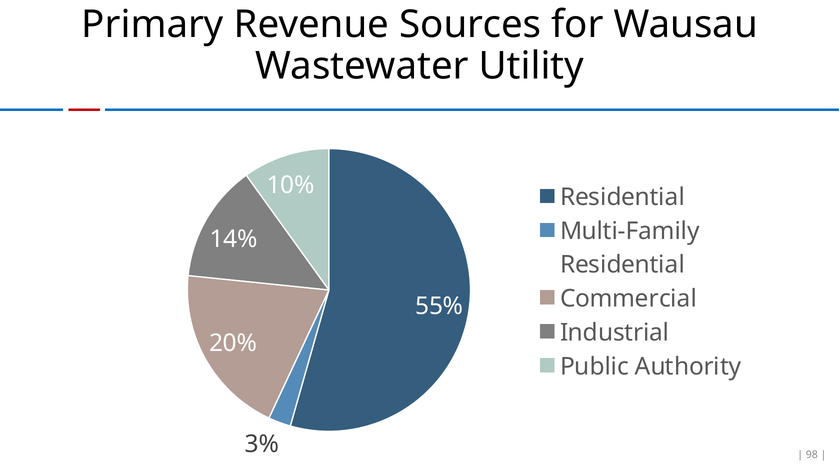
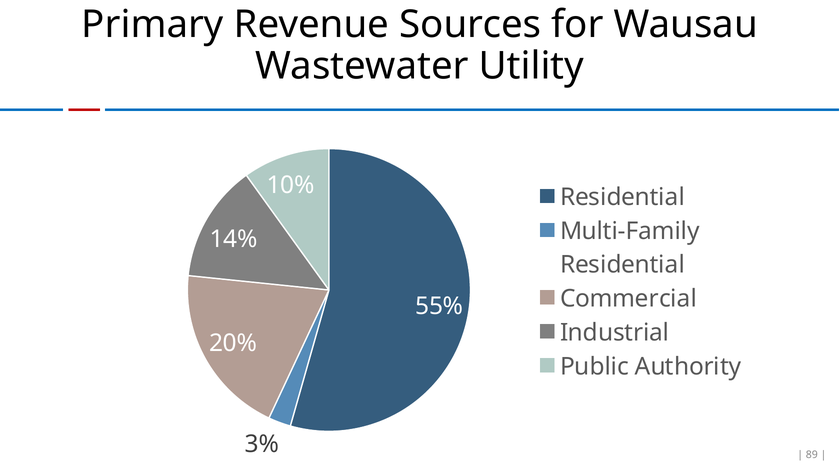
98: 98 -> 89 (812, 455)
